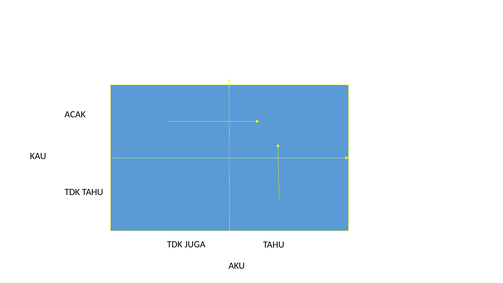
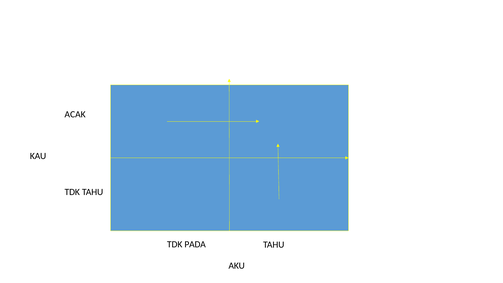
JUGA: JUGA -> PADA (195, 244)
